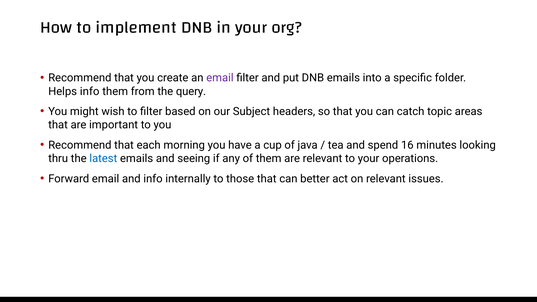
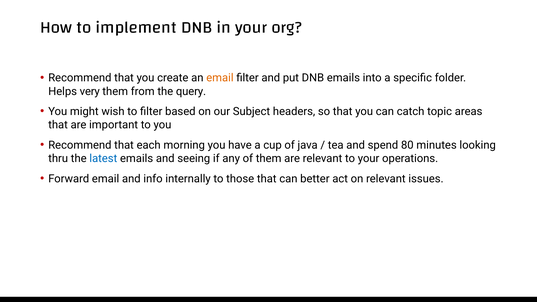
email colour: purple -> orange (220, 78)
Helps info: info -> very (90, 91)
16: 16 -> 80 (407, 145)
